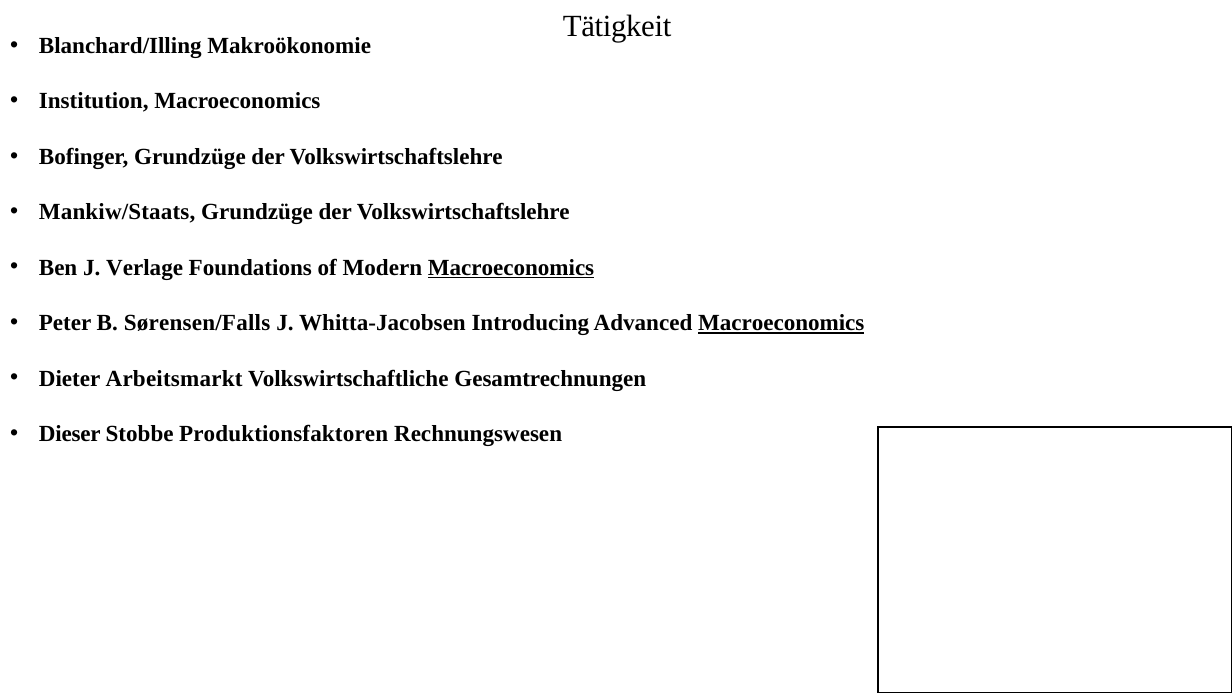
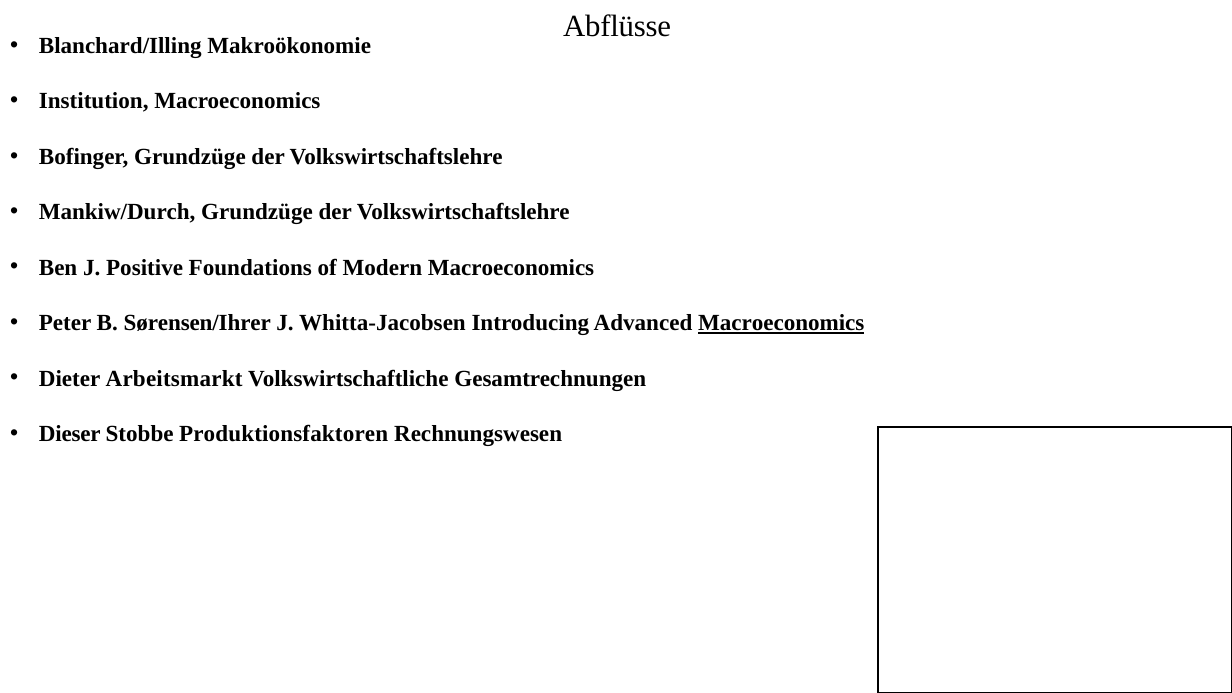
Tätigkeit: Tätigkeit -> Abflüsse (617, 26)
Mankiw/Staats: Mankiw/Staats -> Mankiw/Durch (117, 212)
Verlage: Verlage -> Positive (145, 268)
Macroeconomics underline: present -> none (511, 268)
Sørensen/Falls: Sørensen/Falls -> Sørensen/Ihrer (197, 323)
